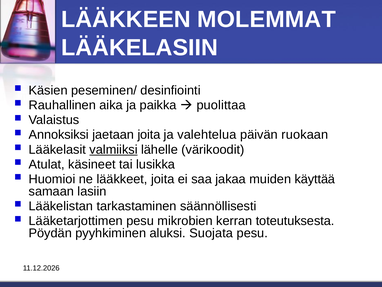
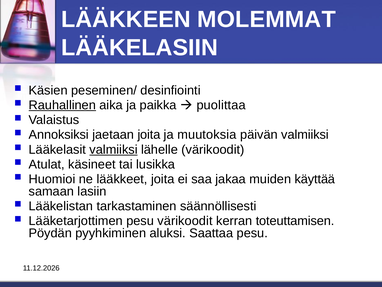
Rauhallinen underline: none -> present (62, 105)
valehtelua: valehtelua -> muutoksia (207, 135)
päivän ruokaan: ruokaan -> valmiiksi (305, 135)
pesu mikrobien: mikrobien -> värikoodit (185, 221)
toteutuksesta: toteutuksesta -> toteuttamisen (295, 221)
Suojata: Suojata -> Saattaa (211, 233)
